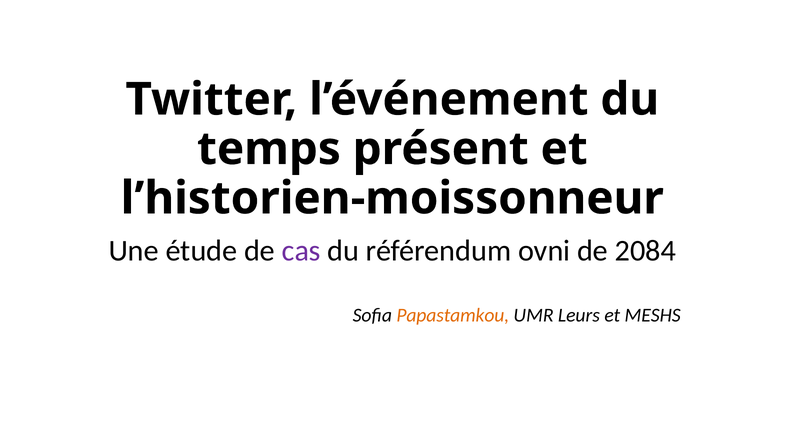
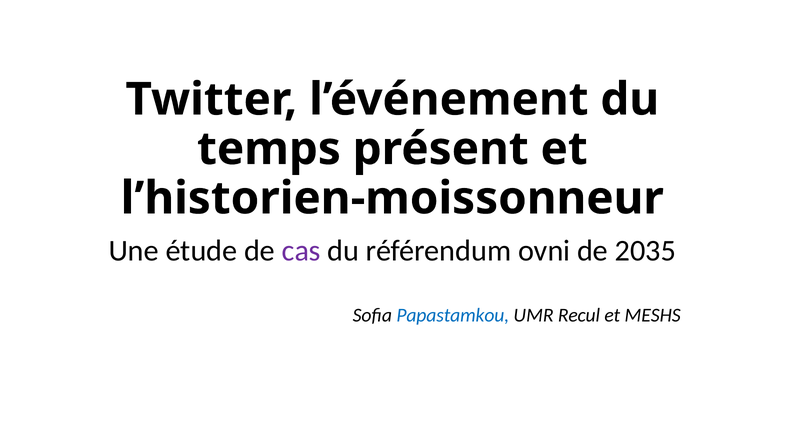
2084: 2084 -> 2035 (645, 251)
Papastamkou colour: orange -> blue (453, 316)
Leurs: Leurs -> Recul (579, 316)
